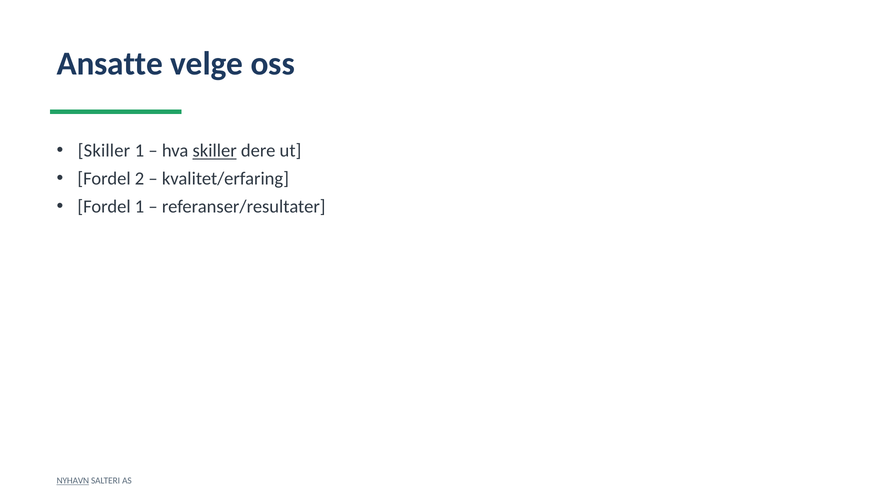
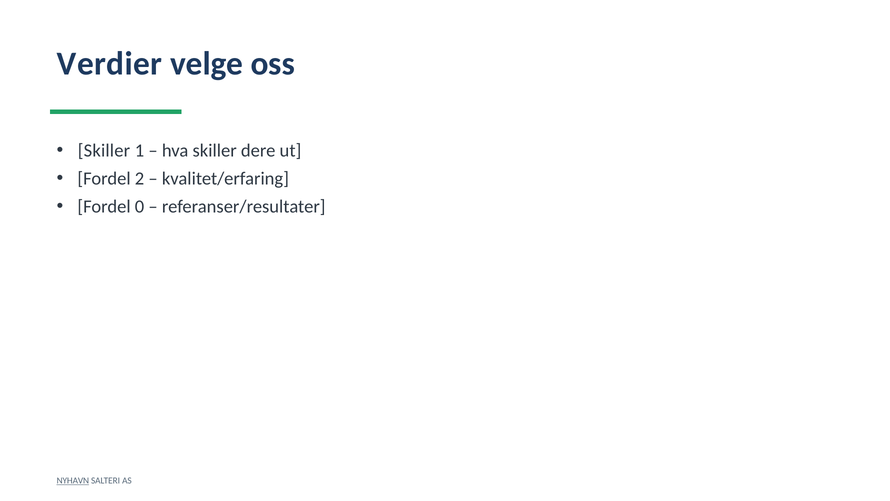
Ansatte: Ansatte -> Verdier (109, 64)
skiller underline: present -> none (215, 151)
Fordel 1: 1 -> 0 (140, 206)
